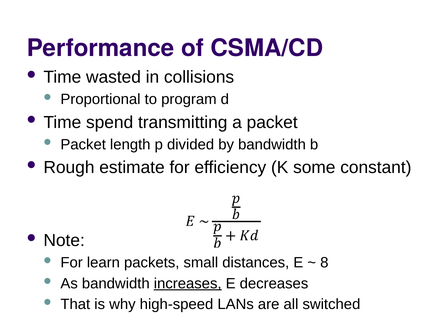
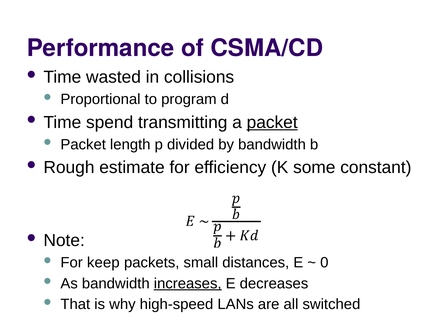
packet underline: none -> present (272, 122)
learn: learn -> keep (103, 262)
8: 8 -> 0 (324, 262)
